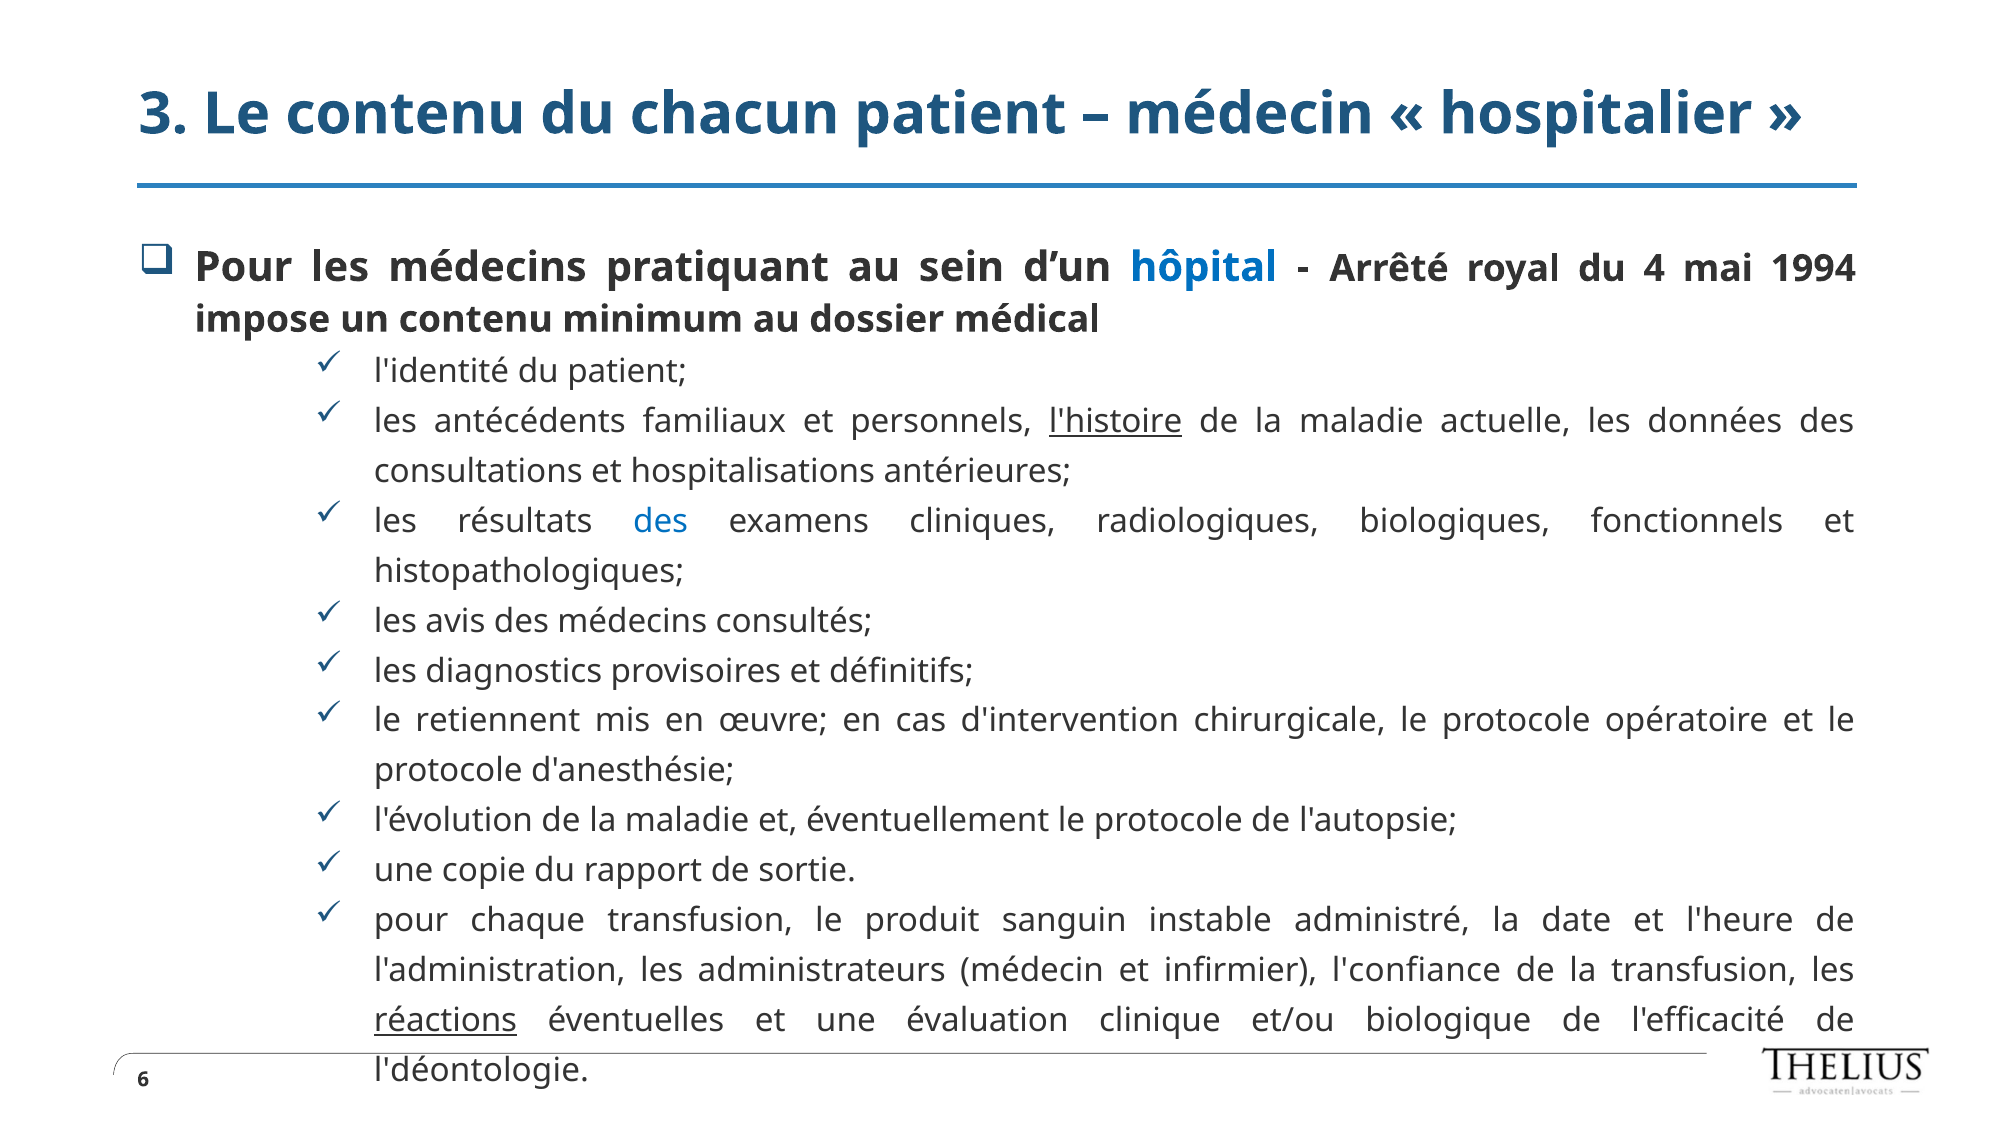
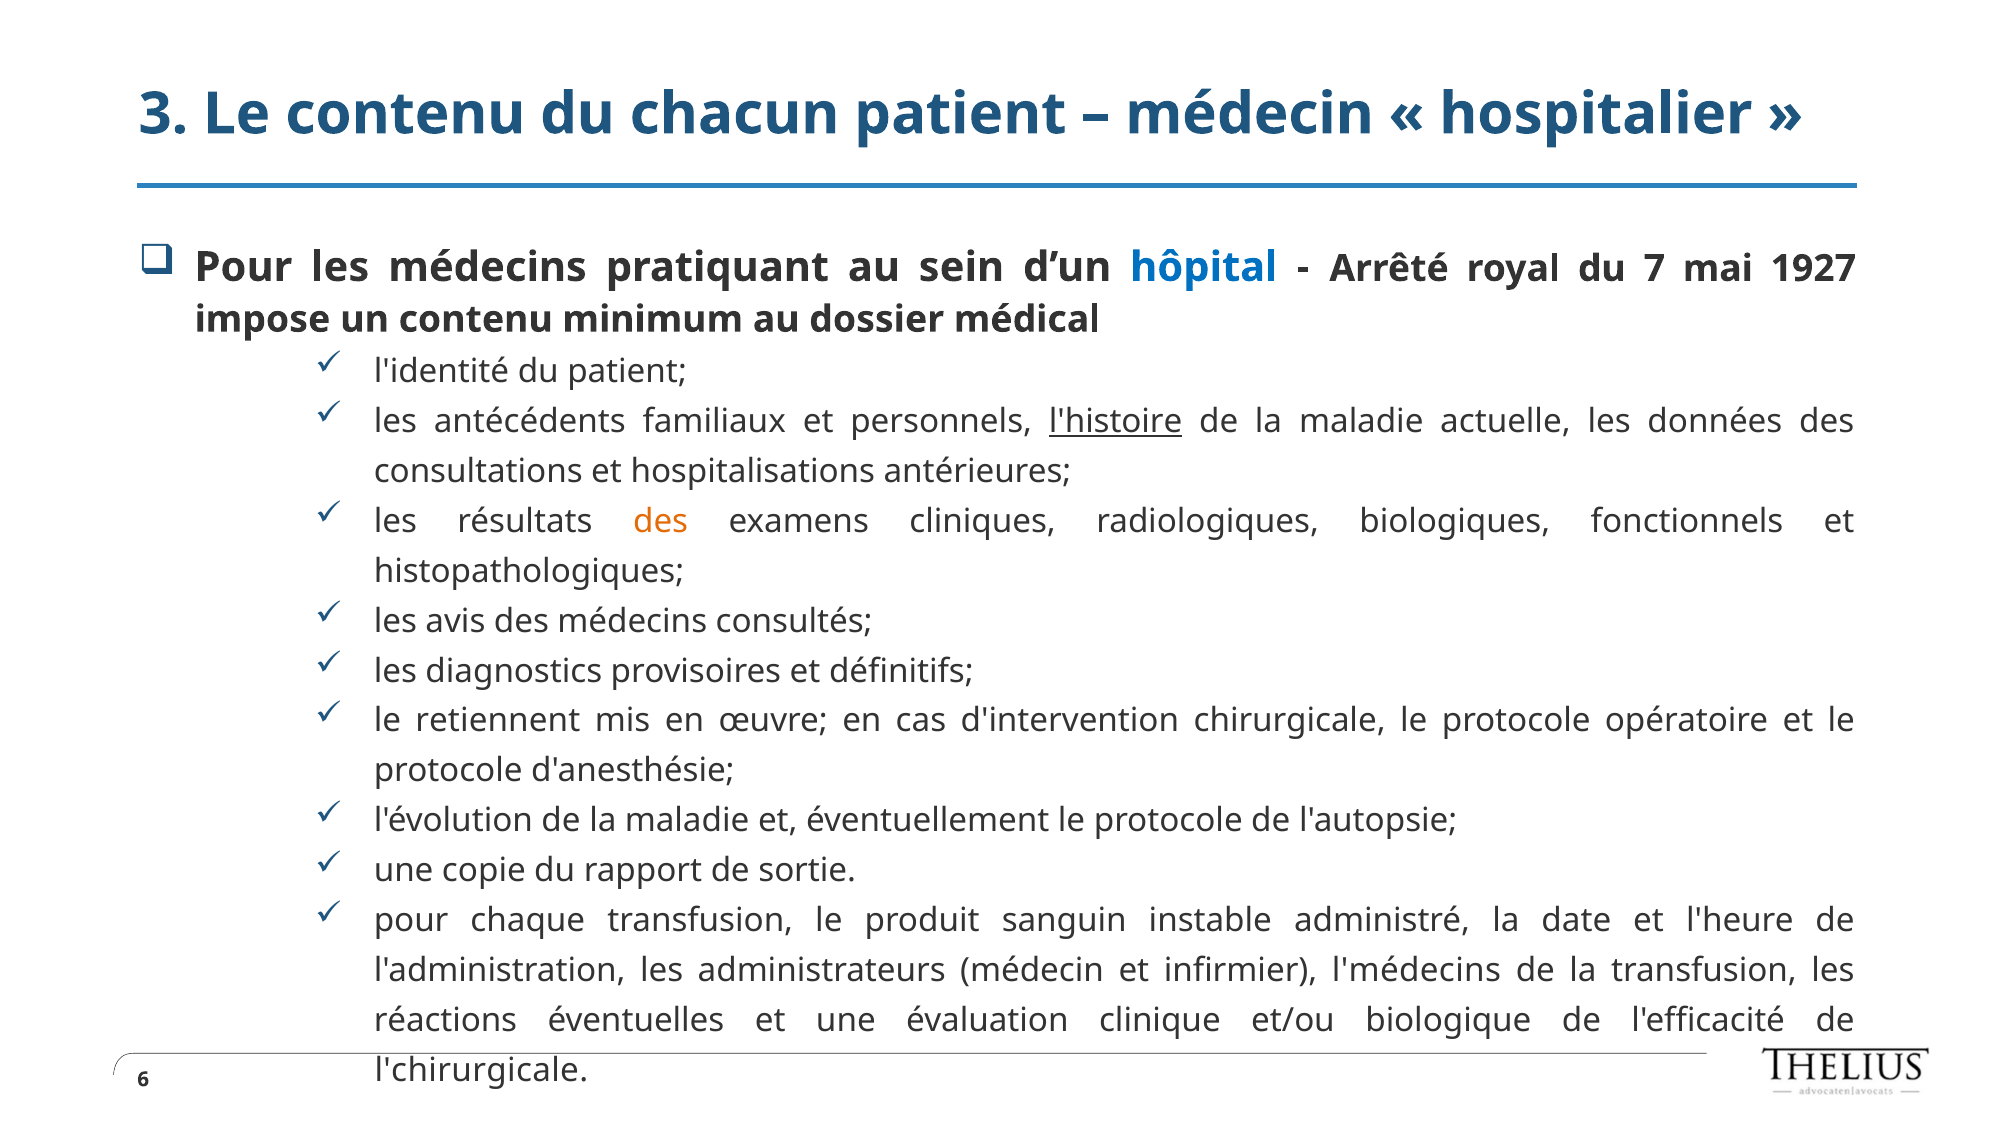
4: 4 -> 7 (1654, 269)
1994: 1994 -> 1927 (1813, 269)
des colour: blue -> orange (661, 521)
l'confiance: l'confiance -> l'médecins (1416, 971)
réactions underline: present -> none (445, 1021)
l'déontologie: l'déontologie -> l'chirurgicale (481, 1071)
